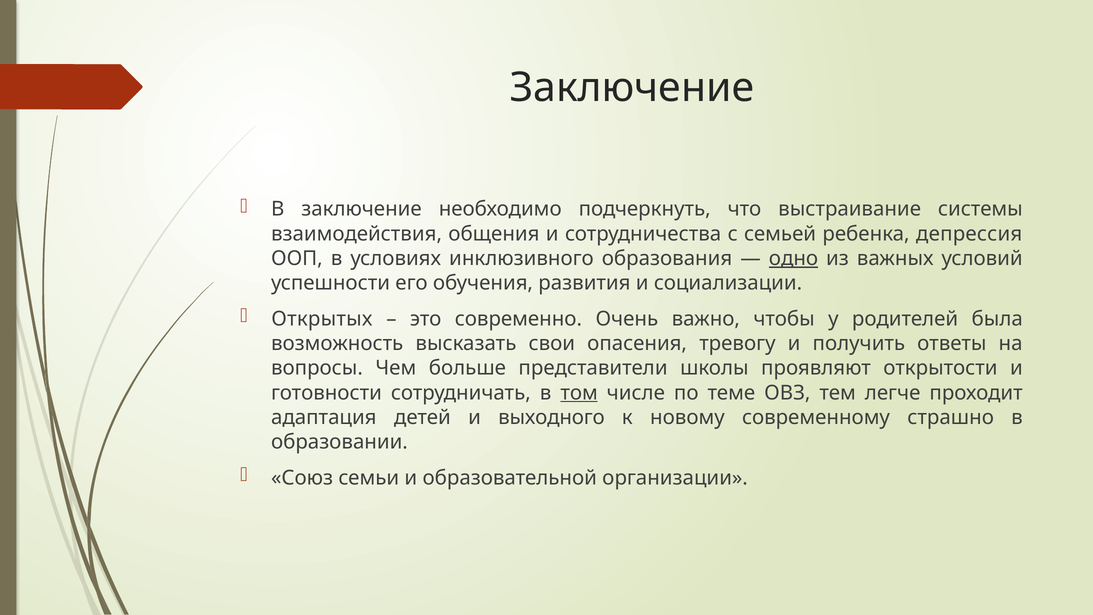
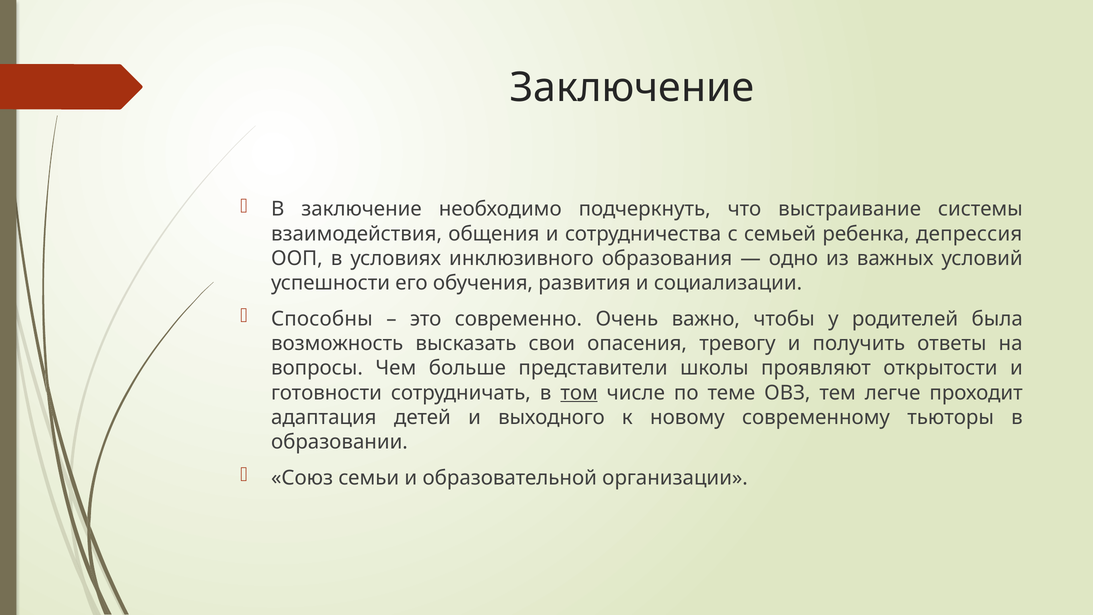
одно underline: present -> none (793, 258)
Открытых: Открытых -> Способны (322, 319)
страшно: страшно -> тьюторы (951, 417)
